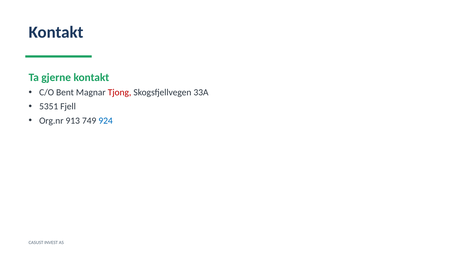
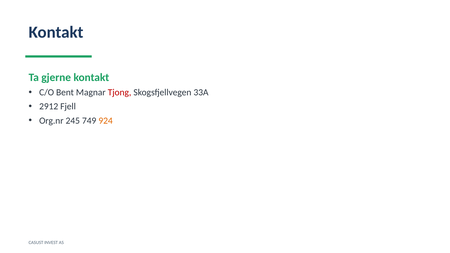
5351: 5351 -> 2912 (49, 107)
913: 913 -> 245 (73, 121)
924 colour: blue -> orange (106, 121)
